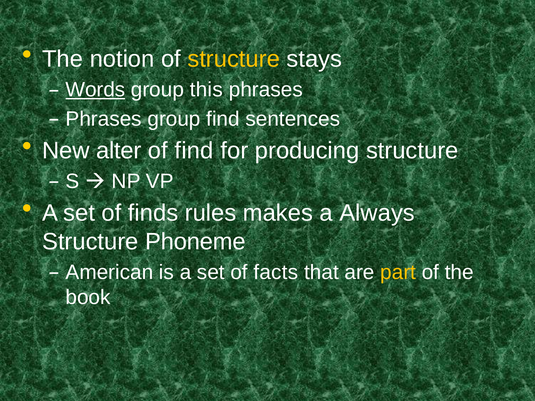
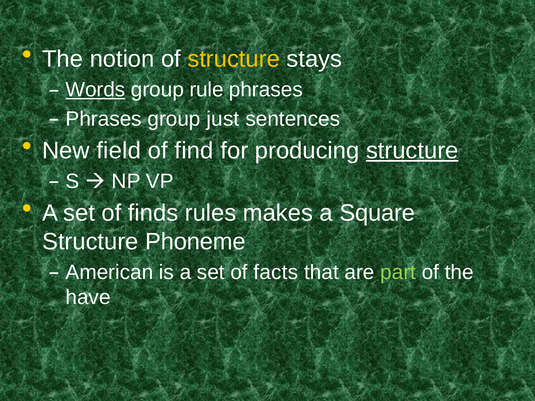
this: this -> rule (207, 90)
group find: find -> just (223, 119)
alter: alter -> field (119, 151)
structure underline: none -> present (412, 151)
Always: Always -> Square (377, 213)
part colour: yellow -> light green (398, 272)
book: book -> have (88, 297)
